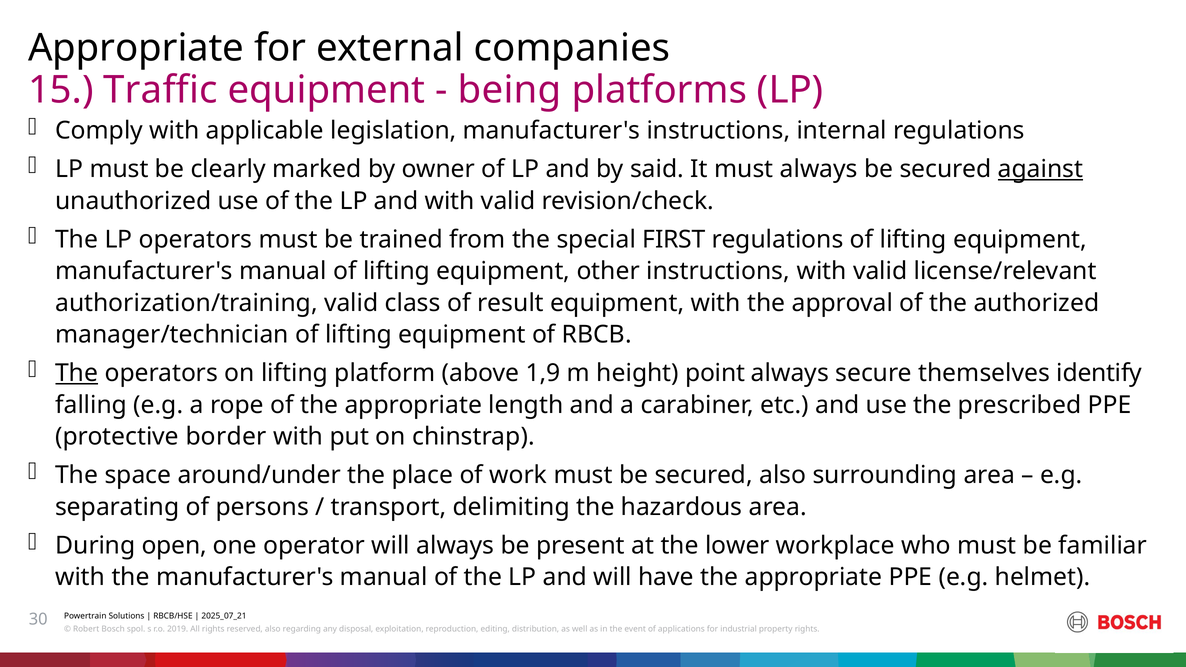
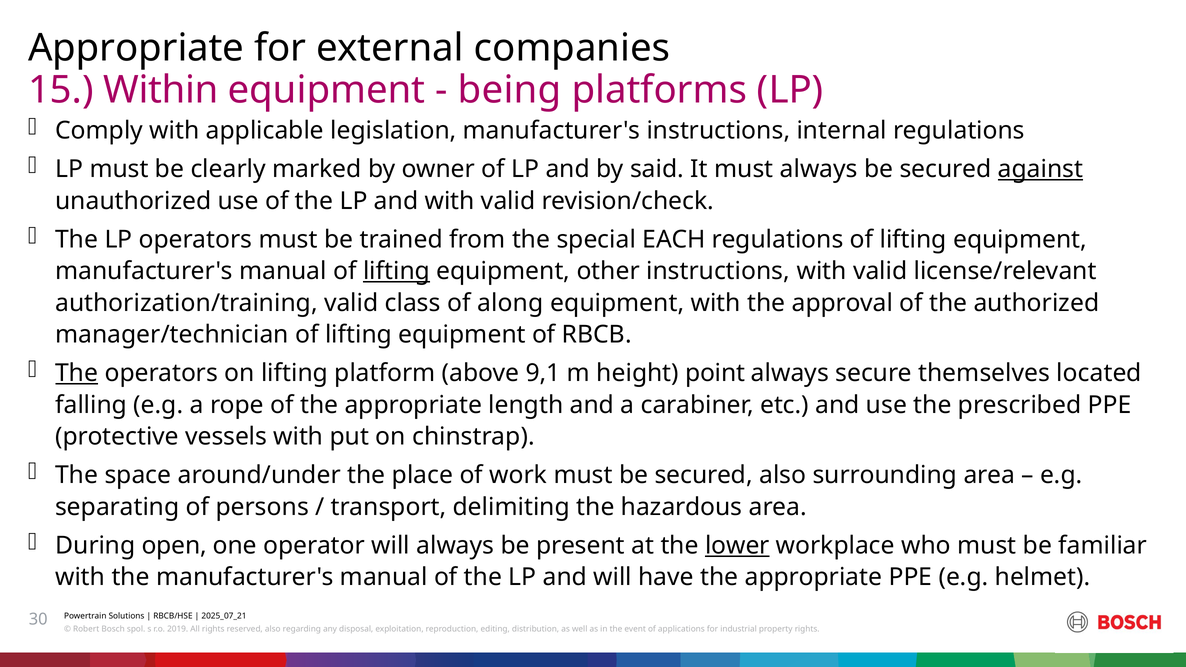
Traffic: Traffic -> Within (161, 90)
FIRST: FIRST -> EACH (674, 240)
lifting underline: none -> present (397, 271)
result: result -> along (510, 303)
1,9: 1,9 -> 9,1 (543, 373)
identify: identify -> located (1099, 373)
border: border -> vessels (226, 437)
lower underline: none -> present (737, 546)
